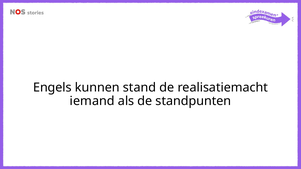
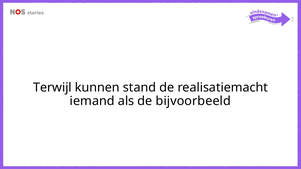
Engels: Engels -> Terwijl (52, 88)
standpunten: standpunten -> bijvoorbeeld (193, 101)
